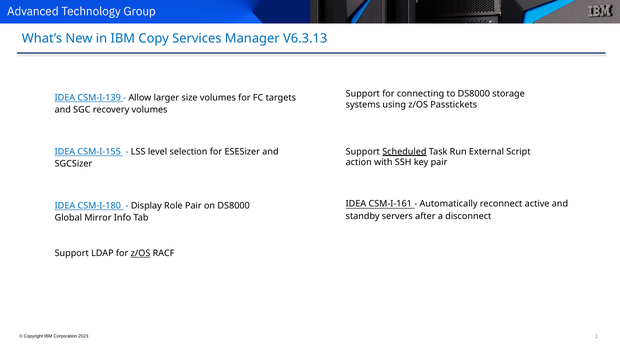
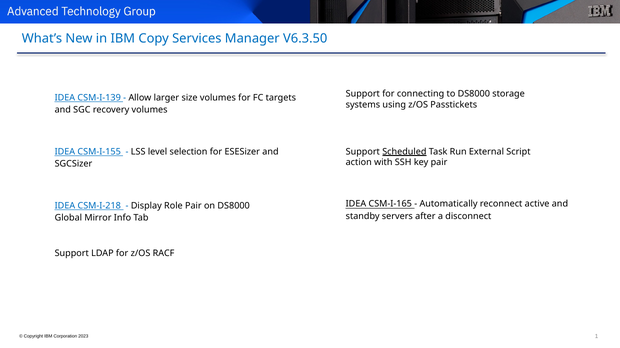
V6.3.13: V6.3.13 -> V6.3.50 (305, 38)
CSM-I-161: CSM-I-161 -> CSM-I-165 (390, 204)
CSM-I-180: CSM-I-180 -> CSM-I-218 (99, 206)
z/OS underline: present -> none (141, 254)
